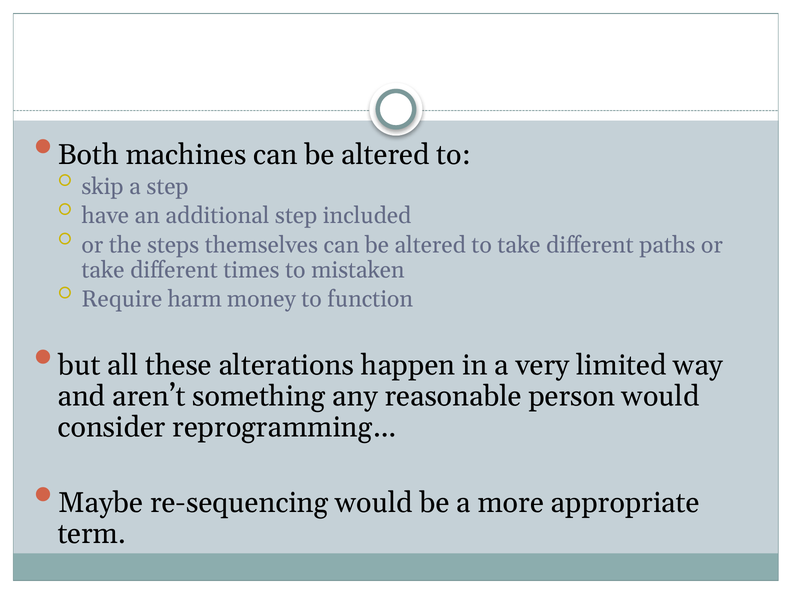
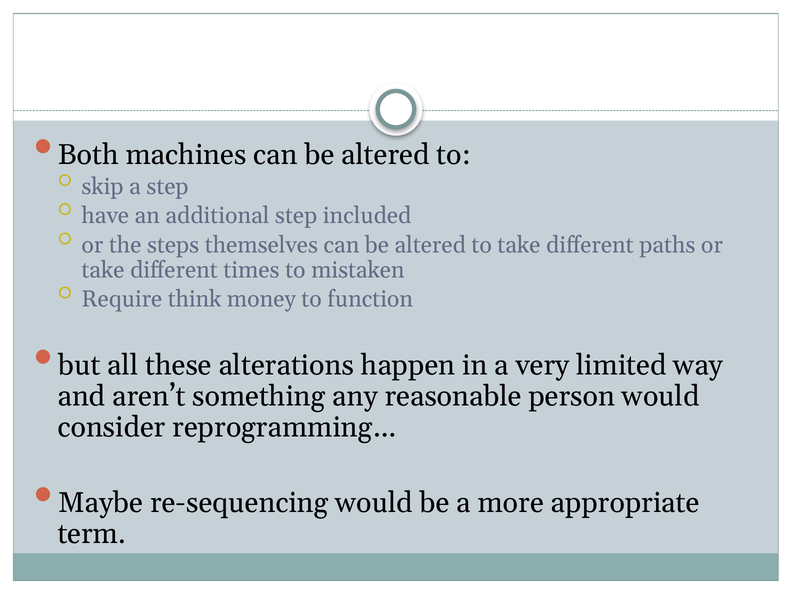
harm: harm -> think (195, 299)
